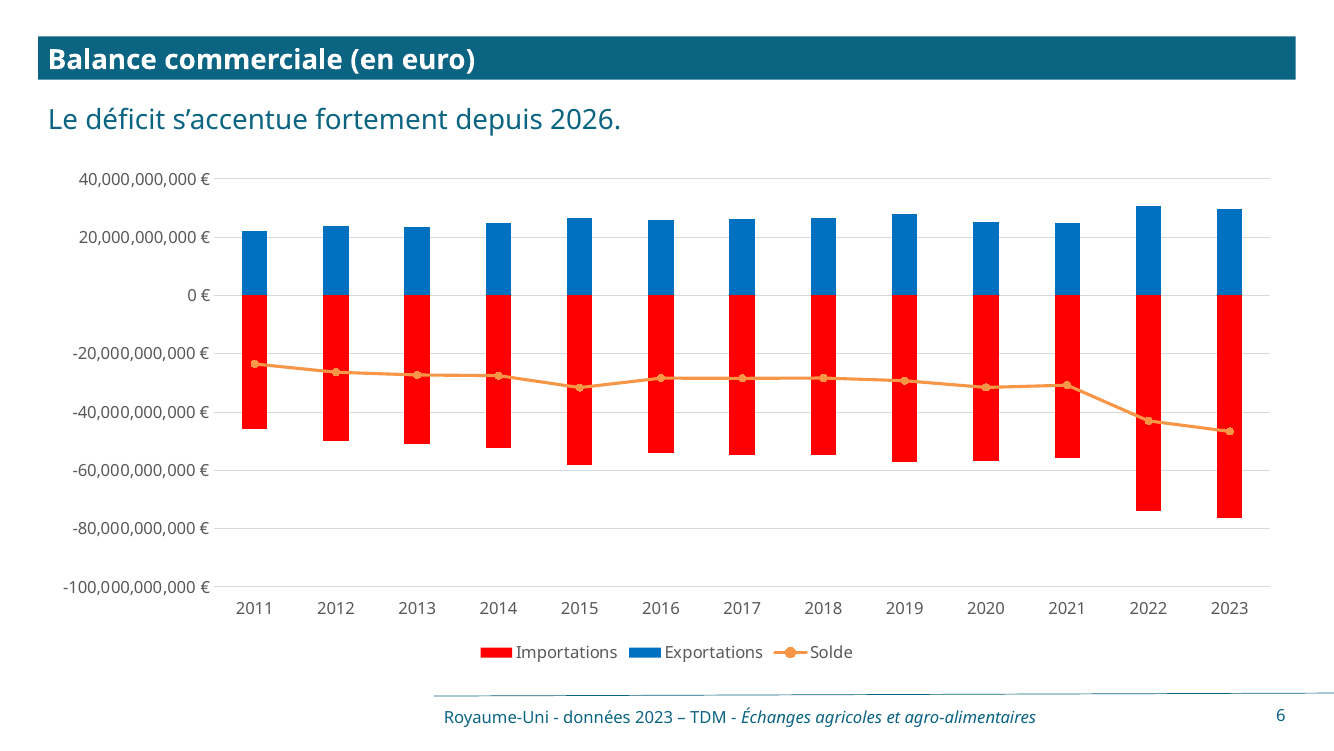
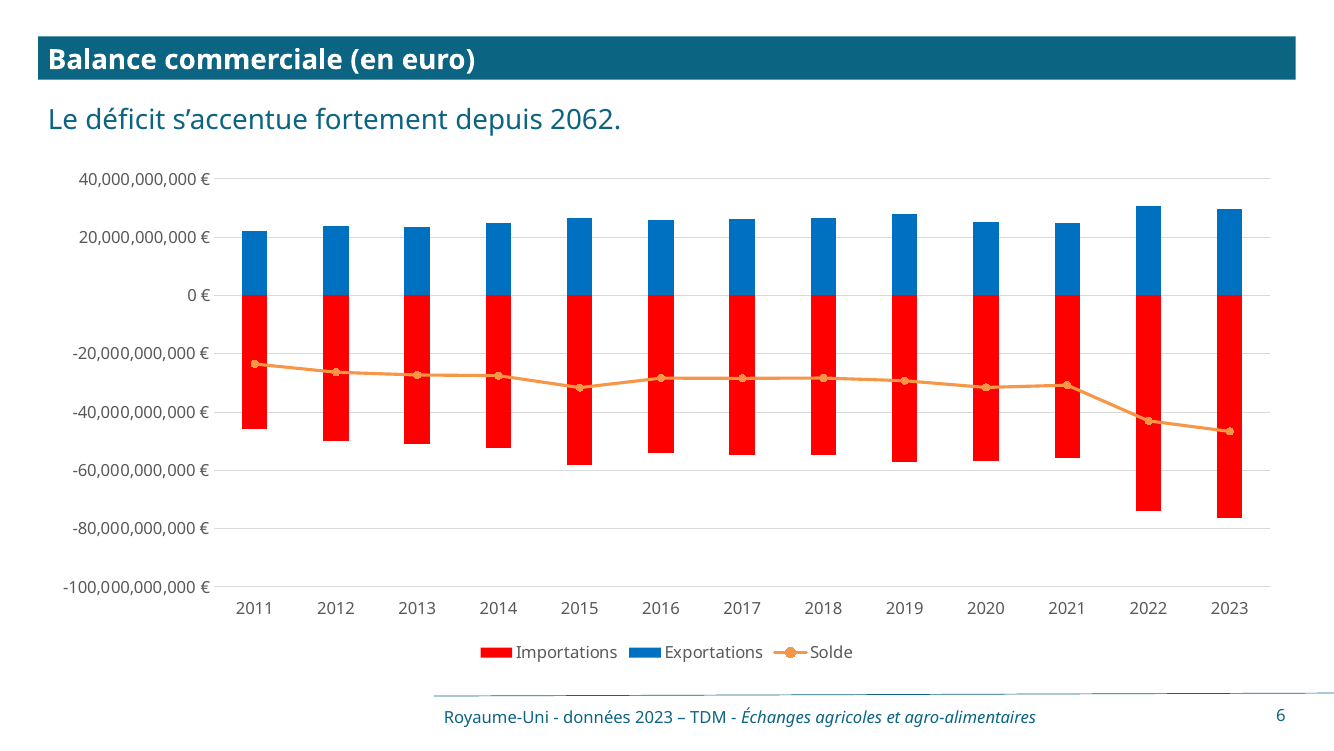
2026: 2026 -> 2062 (586, 120)
